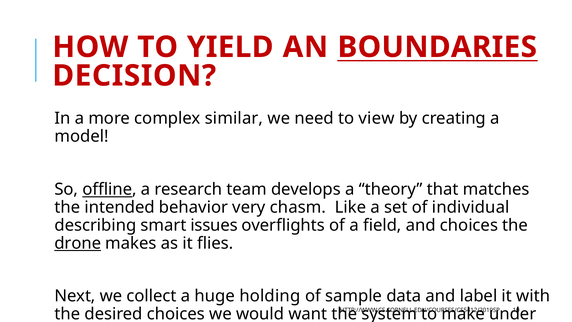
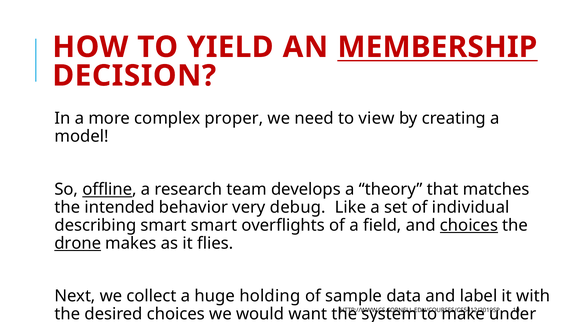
BOUNDARIES: BOUNDARIES -> MEMBERSHIP (437, 47)
similar: similar -> proper (234, 118)
chasm: chasm -> debug (298, 207)
smart issues: issues -> smart (214, 225)
choices underline: none -> present (469, 225)
